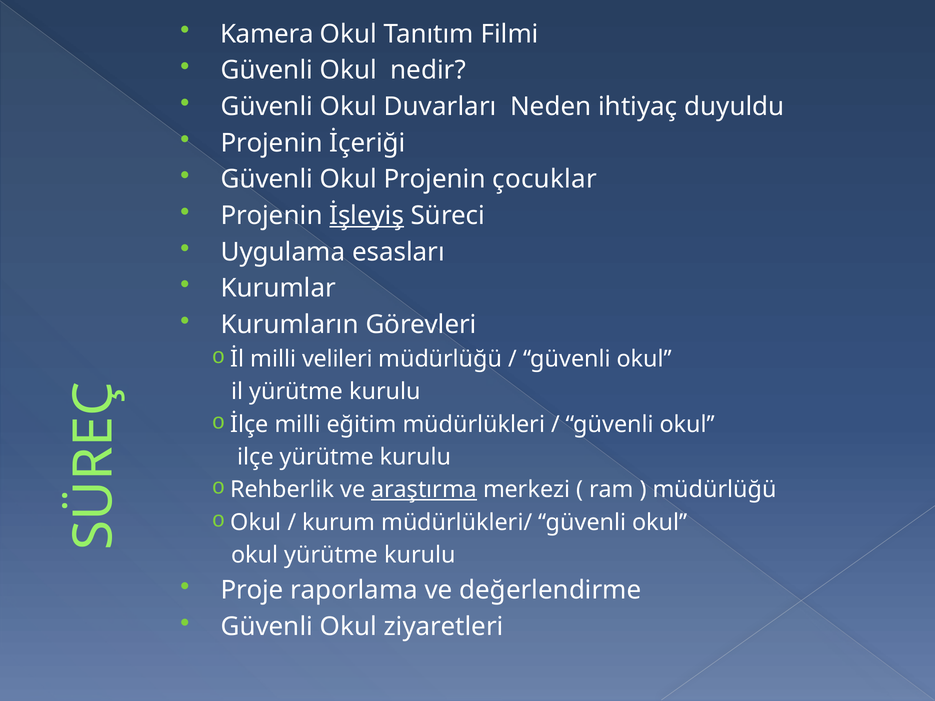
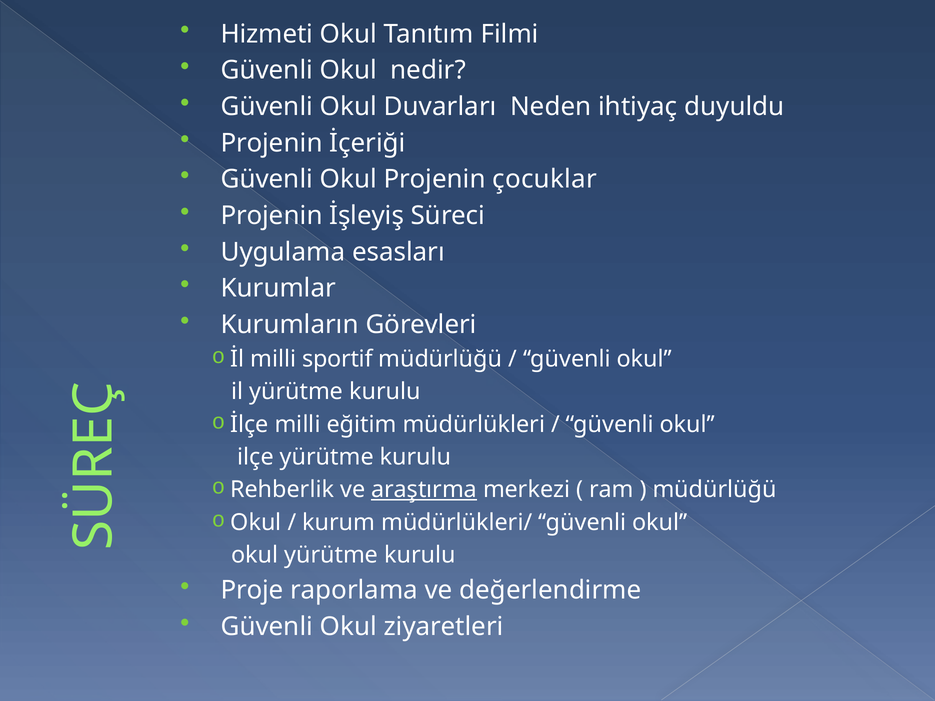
Kamera: Kamera -> Hizmeti (267, 34)
İşleyiş underline: present -> none (367, 216)
velileri: velileri -> sportif (337, 359)
